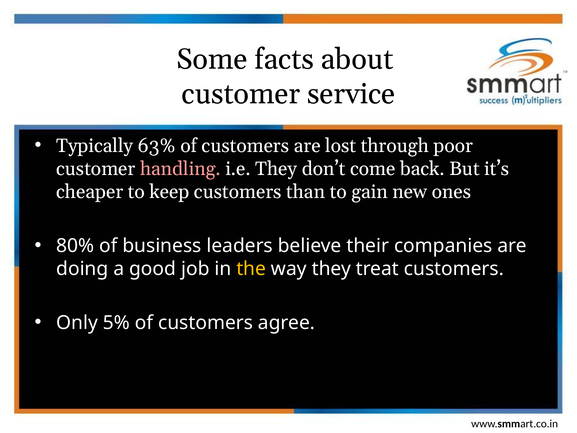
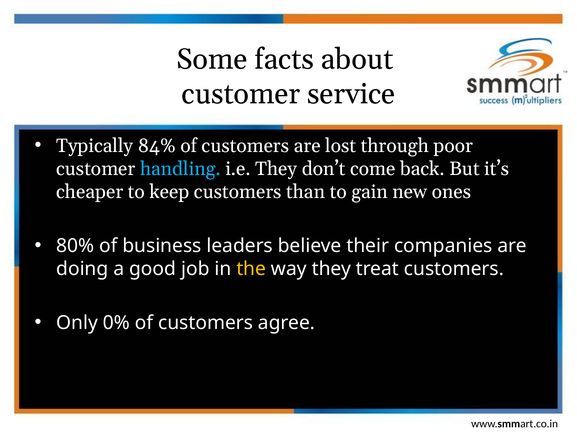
63%: 63% -> 84% (157, 146)
handling colour: pink -> light blue (180, 169)
5%: 5% -> 0% (116, 323)
